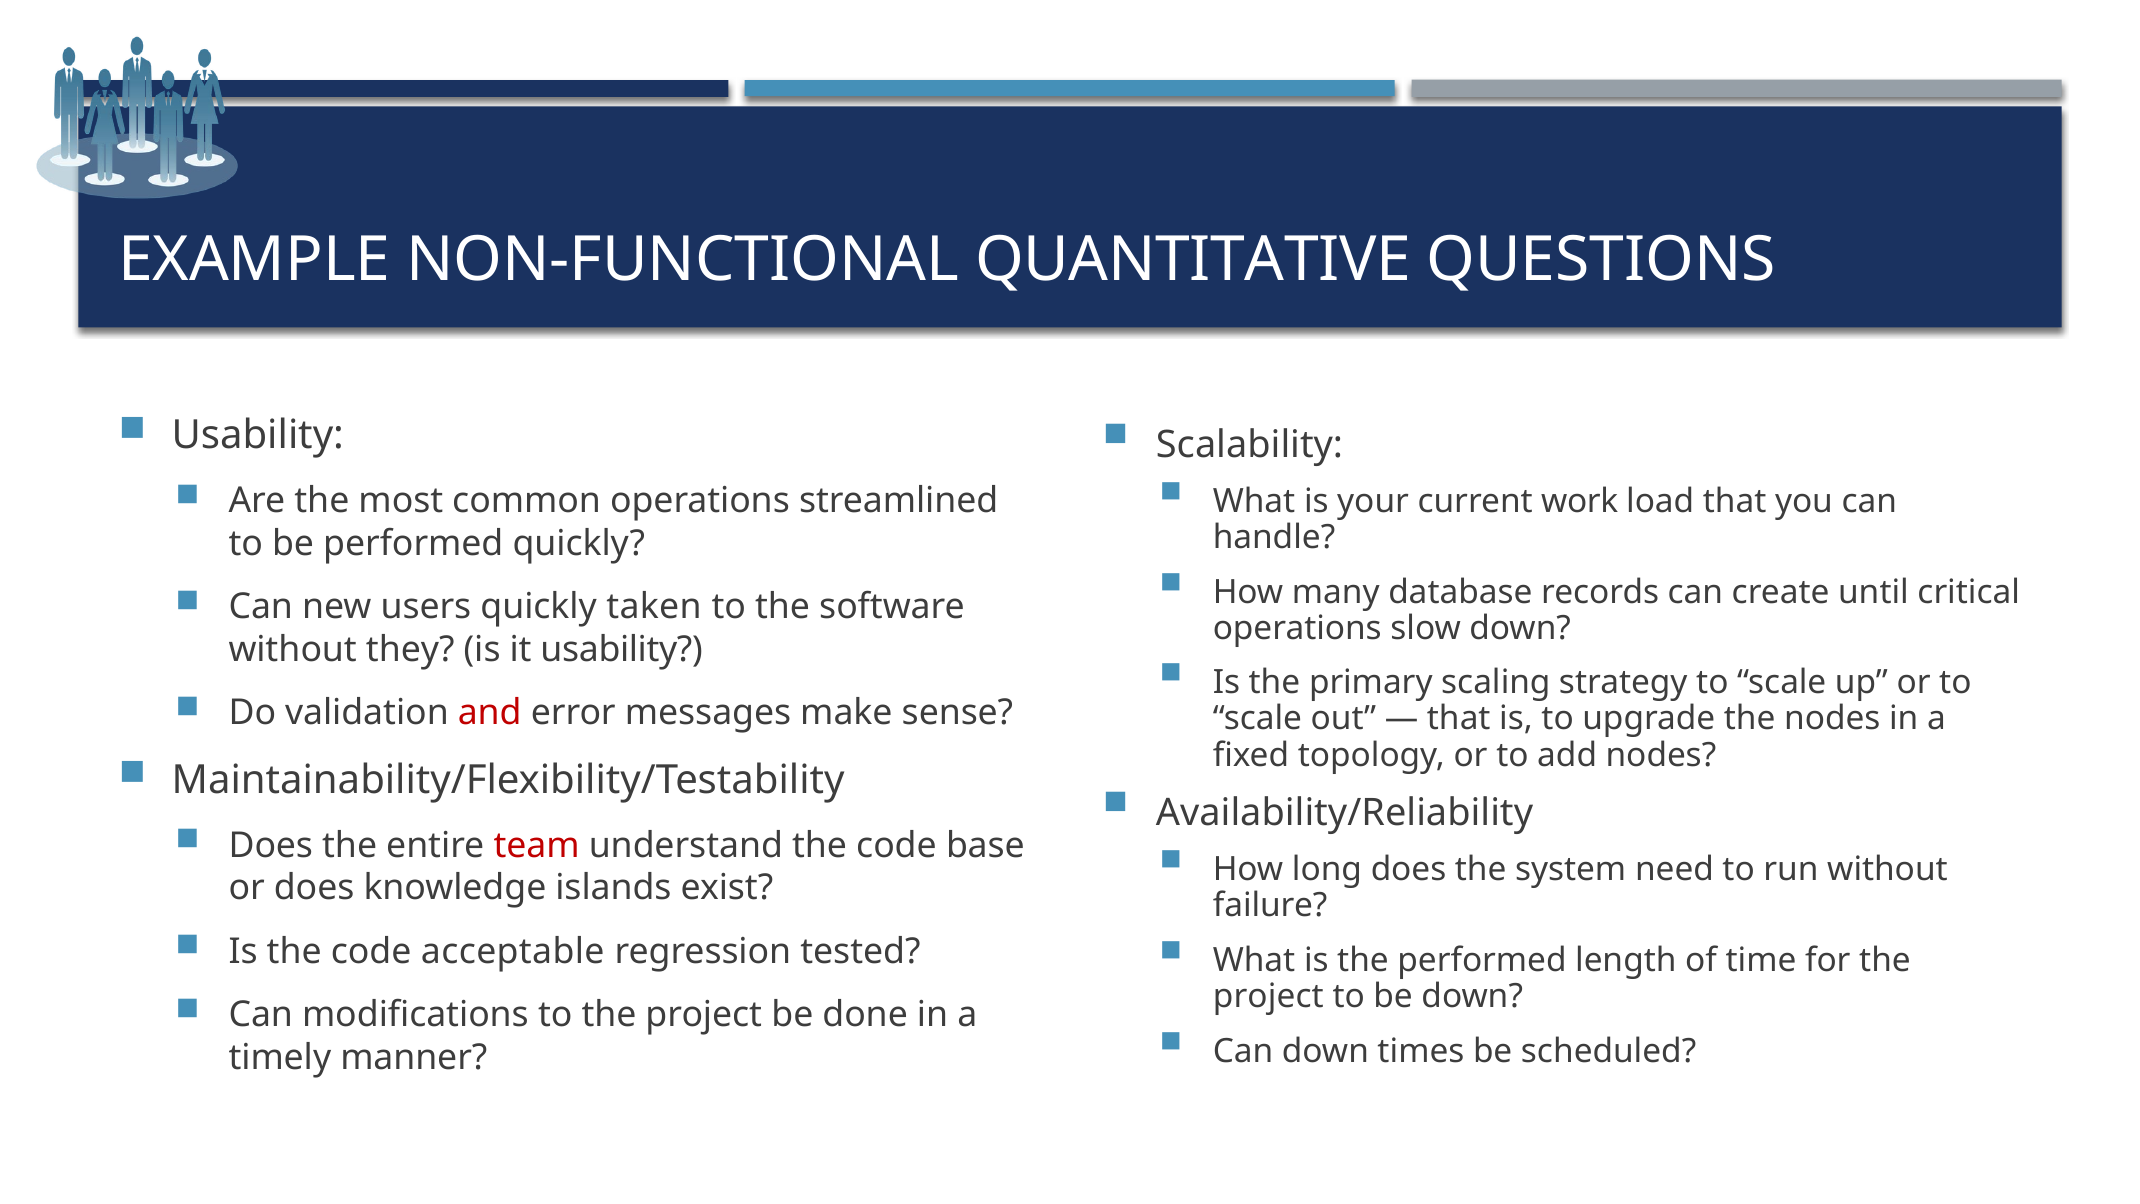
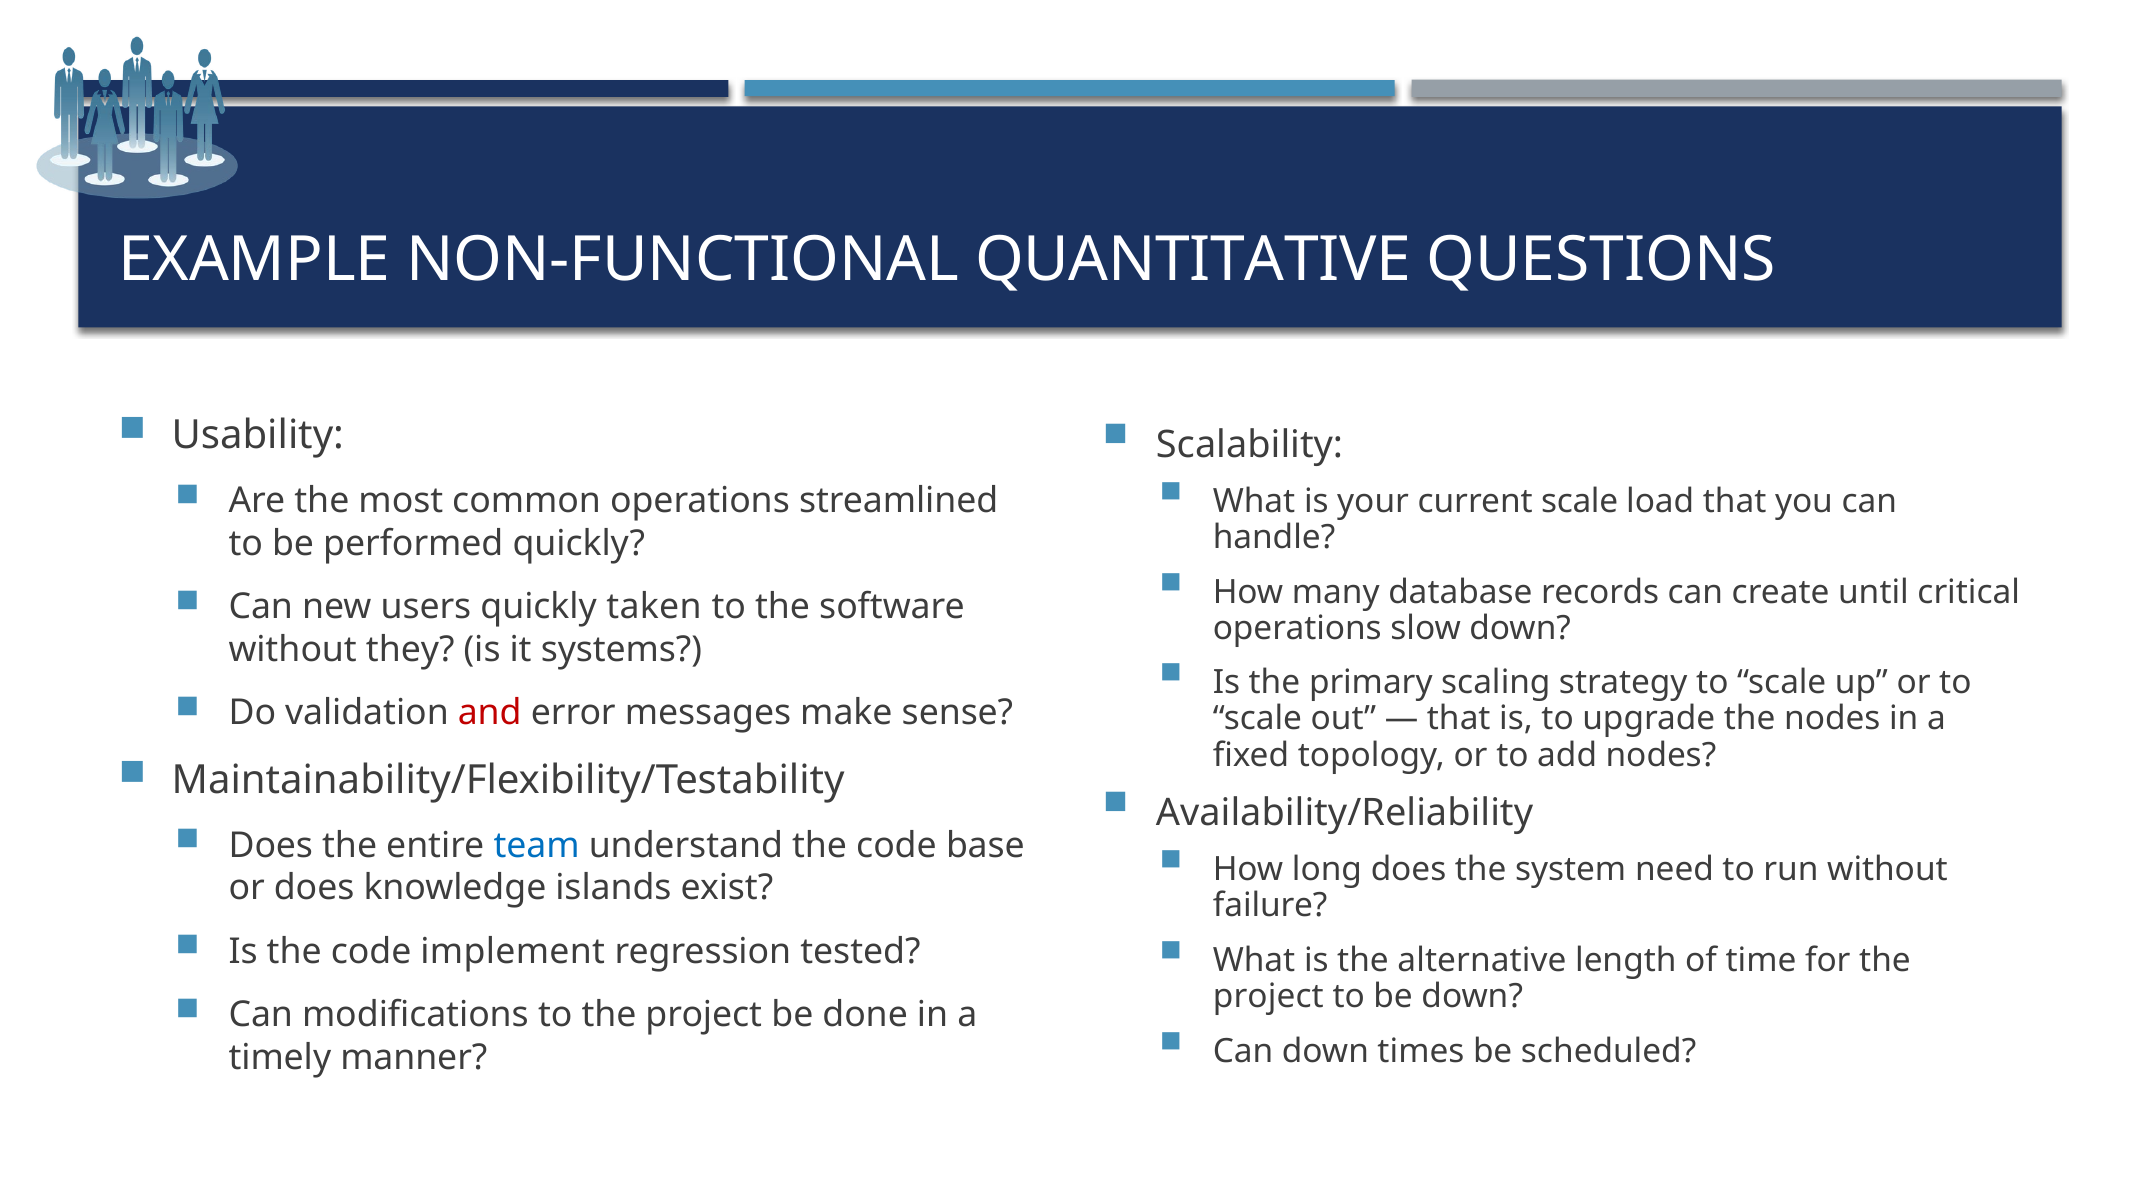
current work: work -> scale (1580, 501)
it usability: usability -> systems (621, 649)
team colour: red -> blue (537, 845)
acceptable: acceptable -> implement (513, 951)
the performed: performed -> alternative (1482, 960)
